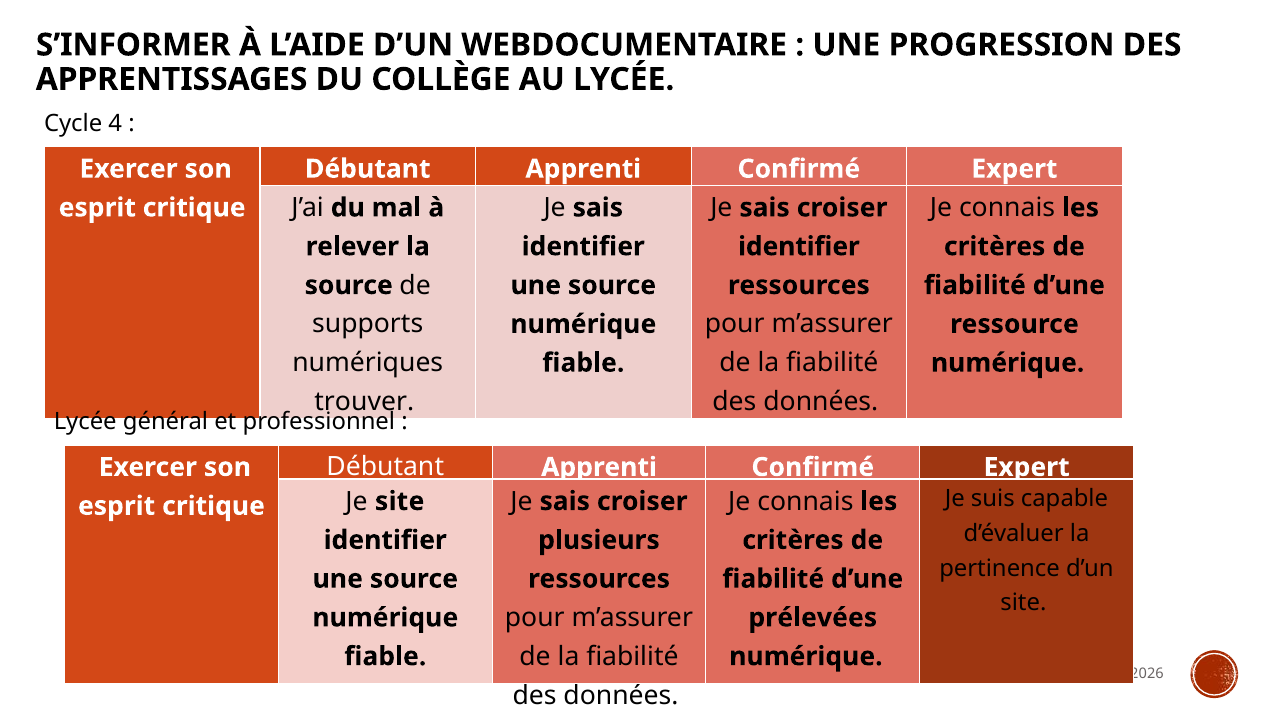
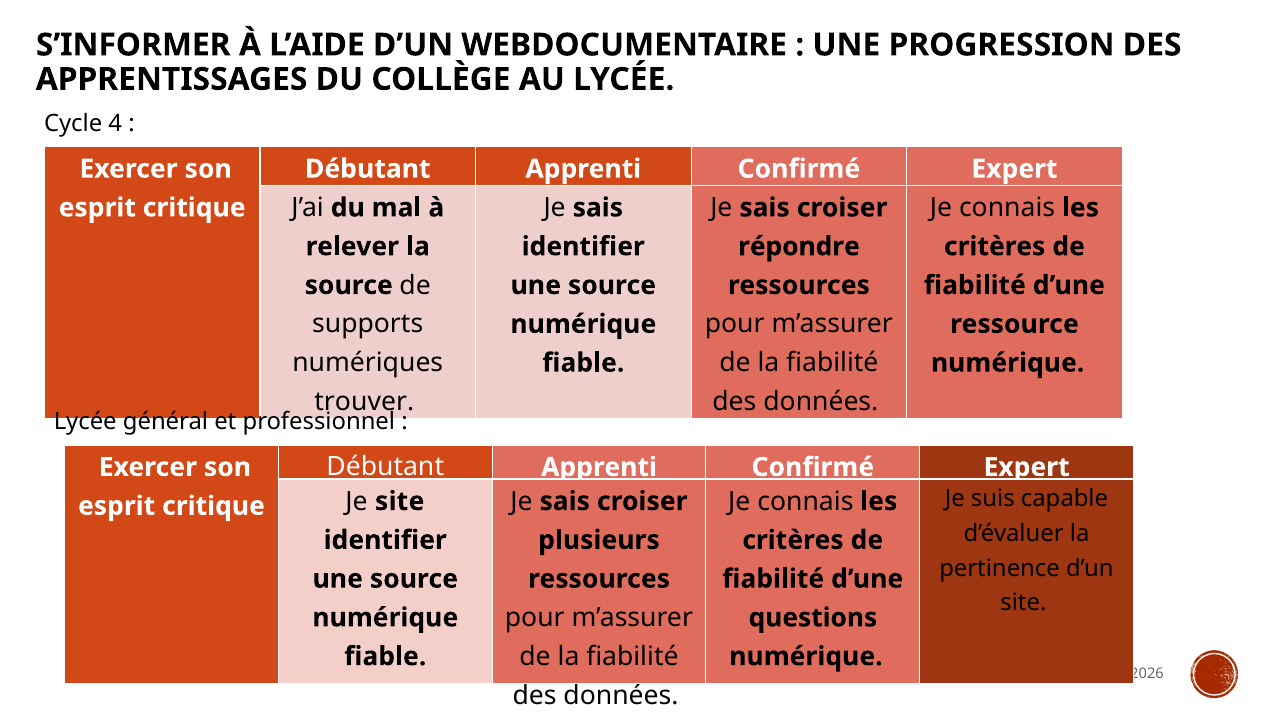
identifier: identifier -> répondre (799, 247)
prélevées: prélevées -> questions (813, 618)
